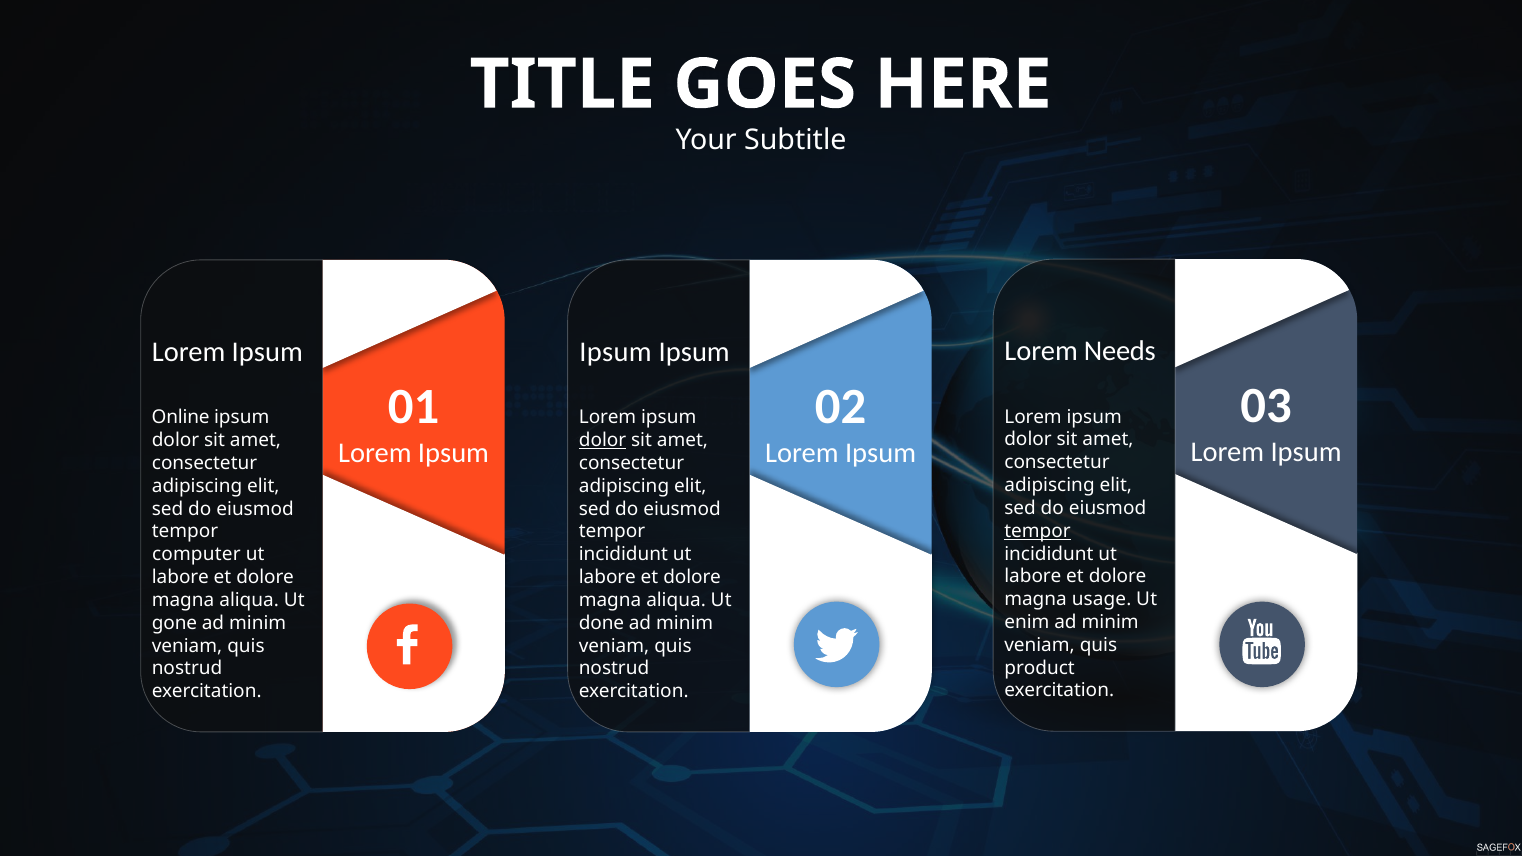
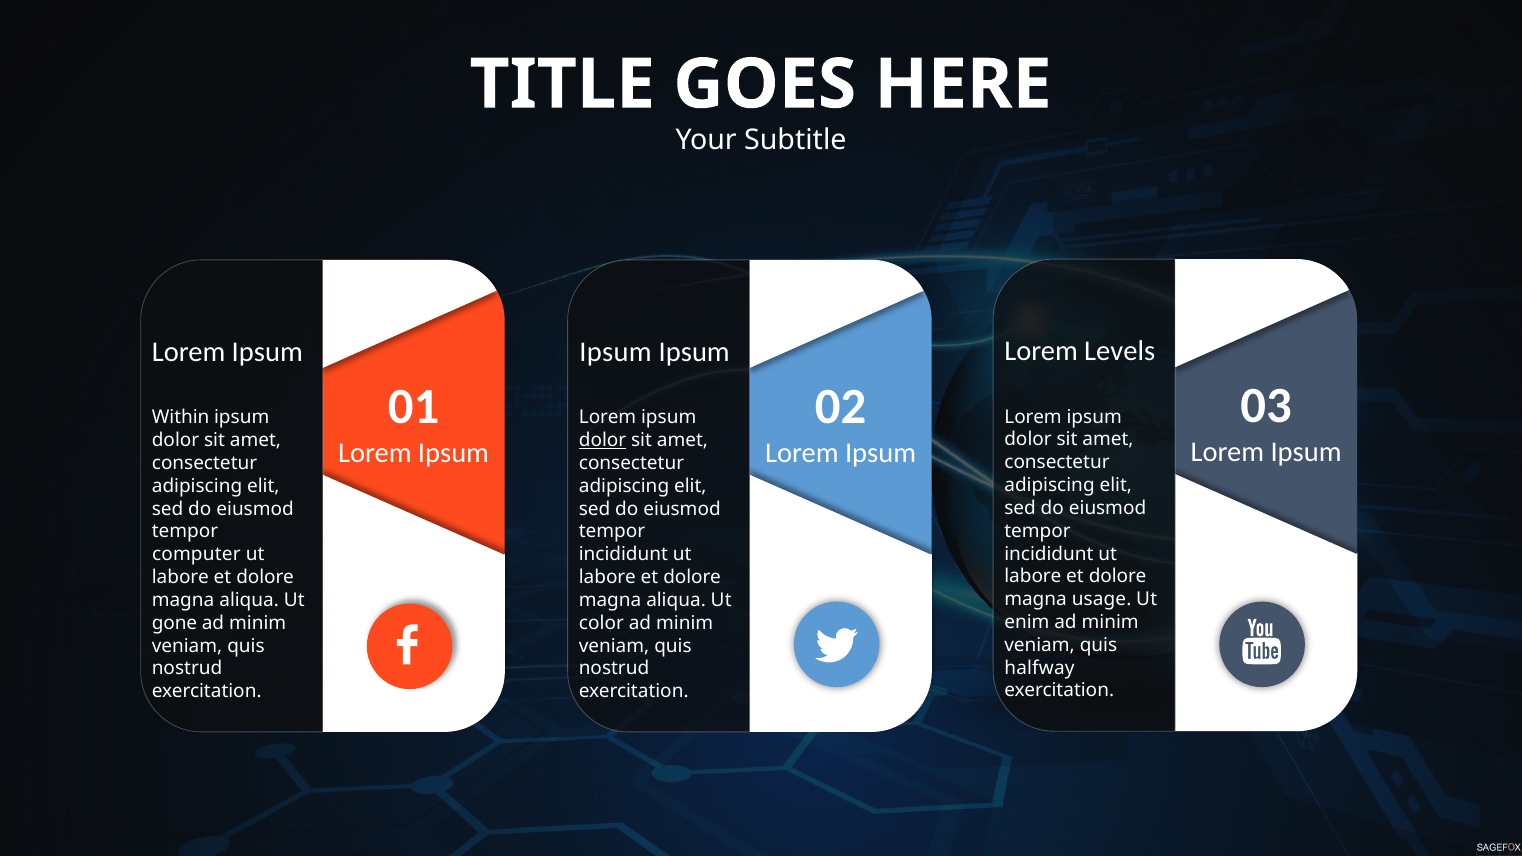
Needs: Needs -> Levels (1120, 351)
Online: Online -> Within (181, 418)
tempor underline: present -> none (1038, 531)
done: done -> color (601, 623)
product: product -> halfway (1039, 668)
